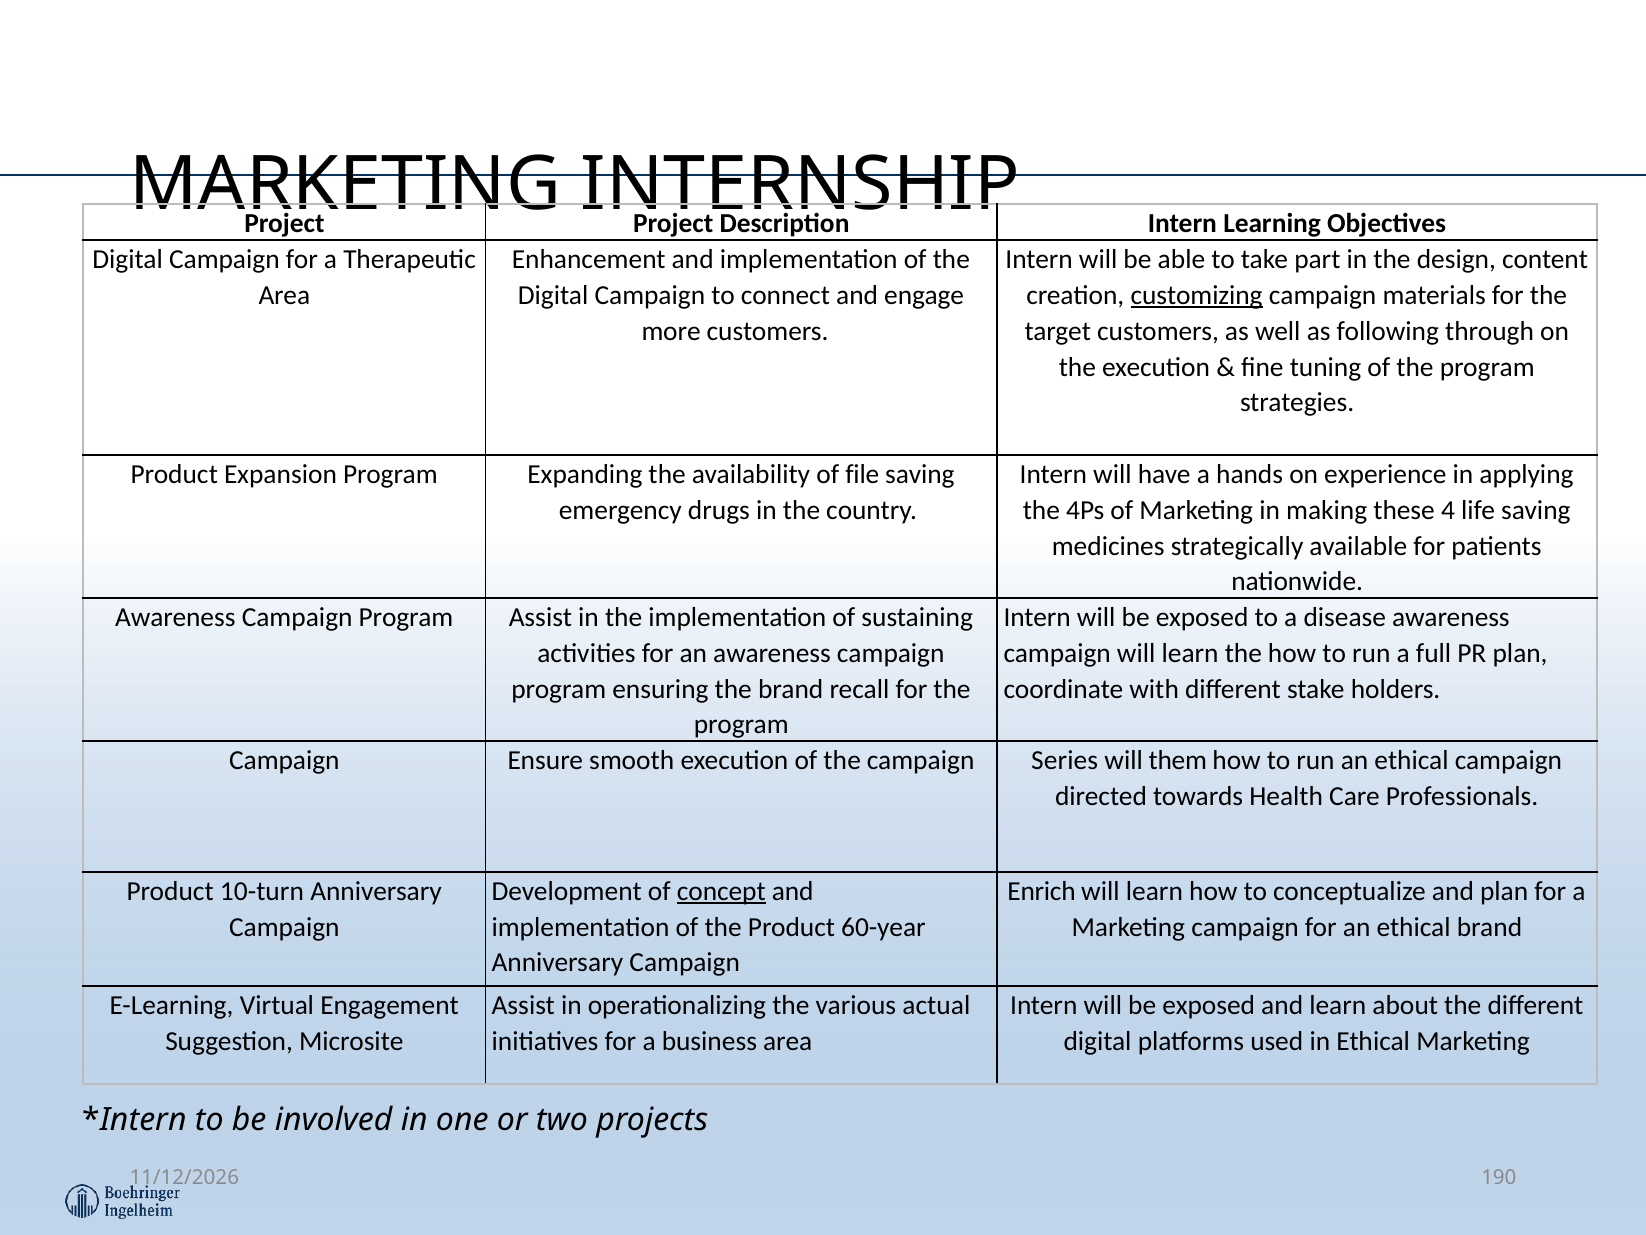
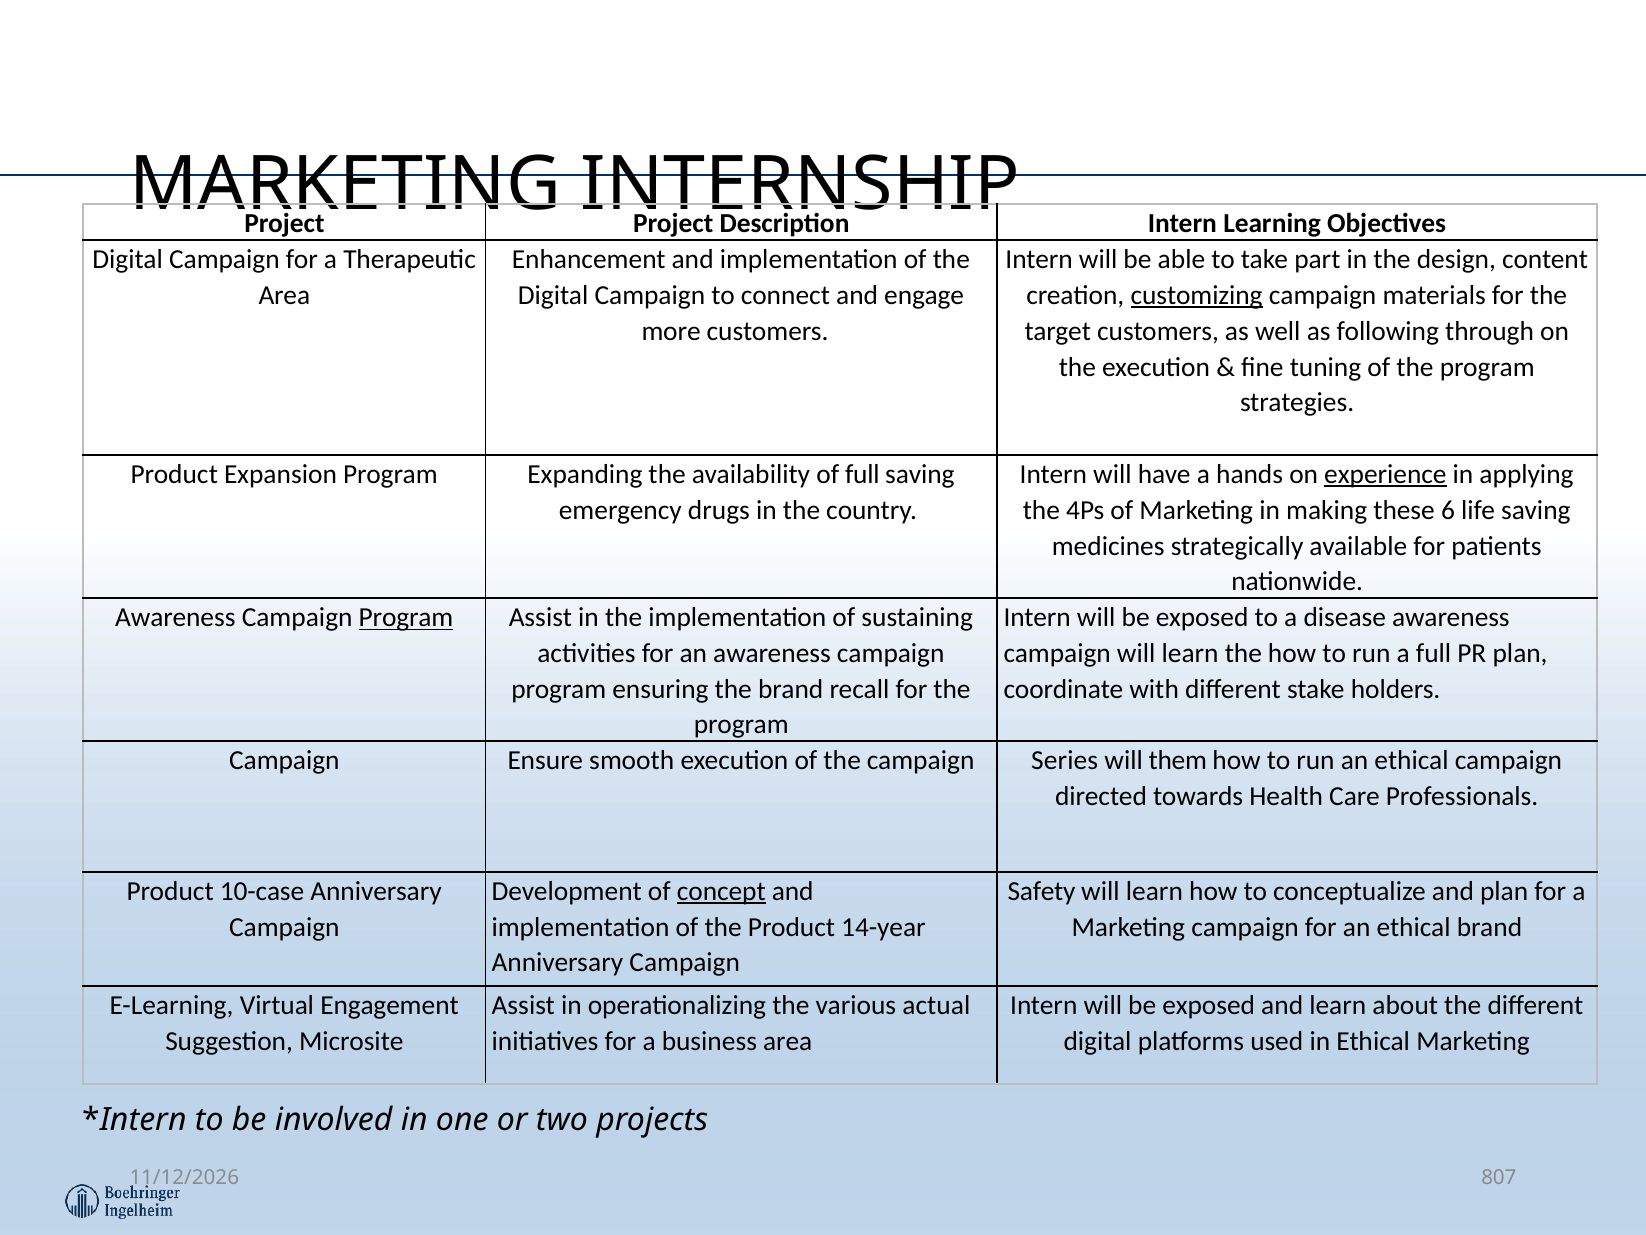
of file: file -> full (862, 474)
experience underline: none -> present (1385, 474)
4: 4 -> 6 (1448, 510)
Program underline: none -> present (406, 617)
10-turn: 10-turn -> 10-case (262, 891)
Enrich: Enrich -> Safety (1042, 891)
60-year: 60-year -> 14-year (883, 927)
190: 190 -> 807 (1499, 1177)
